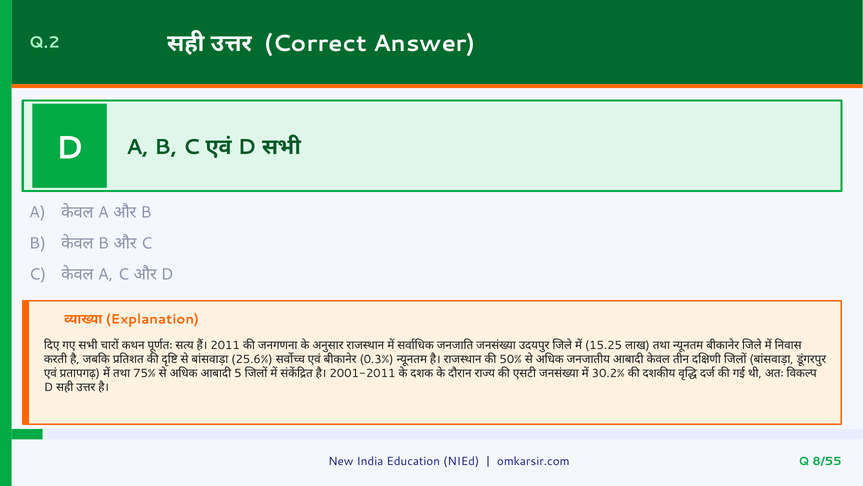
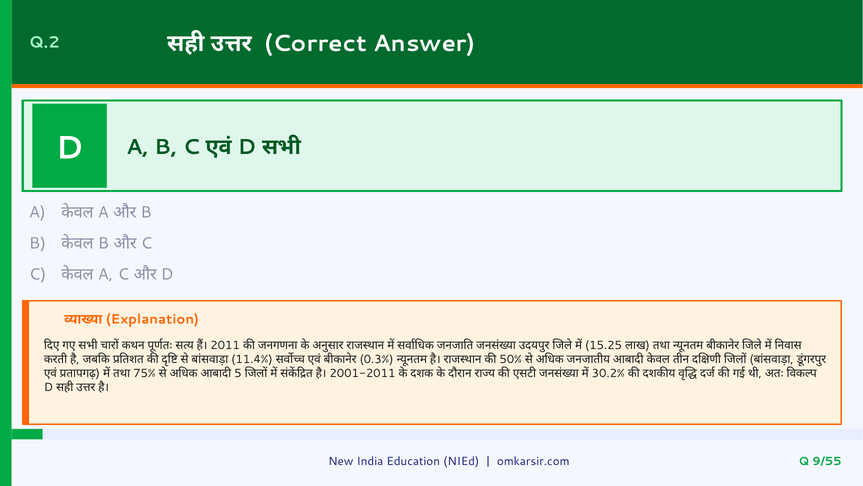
25.6%: 25.6% -> 11.4% (252, 359)
8/55: 8/55 -> 9/55 (827, 461)
